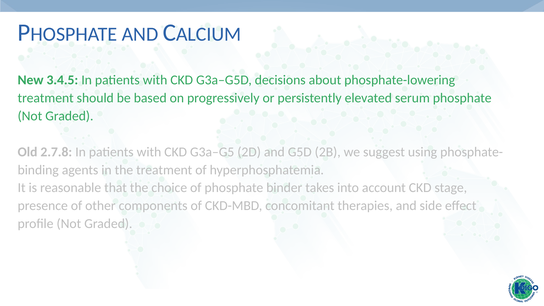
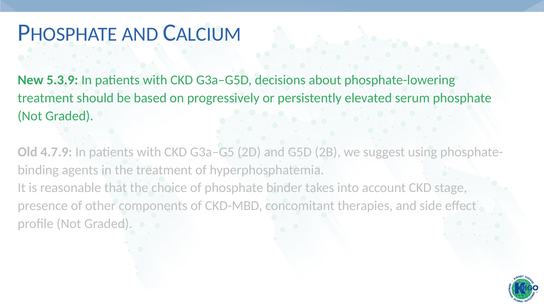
3.4.5: 3.4.5 -> 5.3.9 (62, 80)
2.7.8: 2.7.8 -> 4.7.9 (56, 152)
